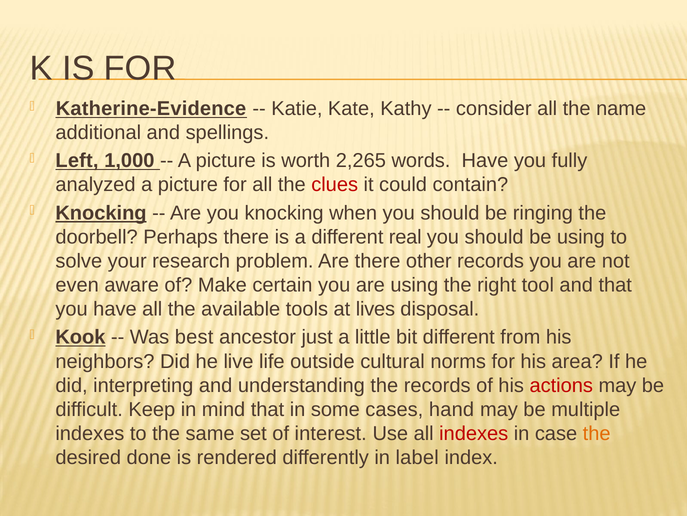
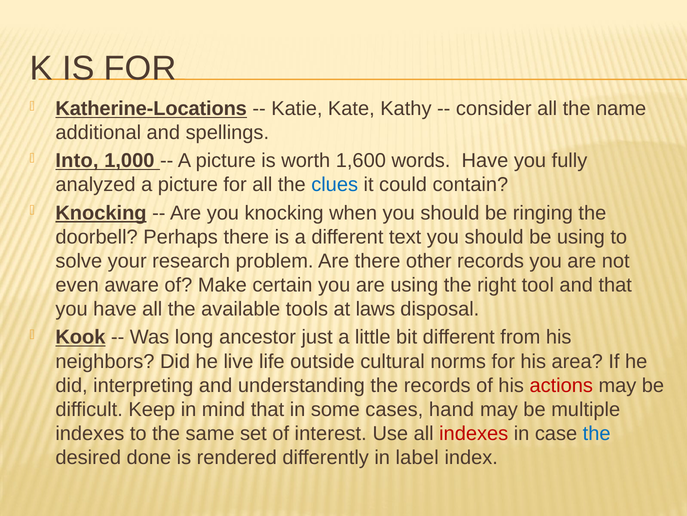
Katherine-Evidence: Katherine-Evidence -> Katherine-Locations (151, 108)
Left: Left -> Into (77, 161)
2,265: 2,265 -> 1,600 (361, 161)
clues colour: red -> blue (335, 185)
real: real -> text (405, 237)
lives: lives -> laws (375, 309)
best: best -> long (194, 337)
the colour: orange -> blue (597, 433)
